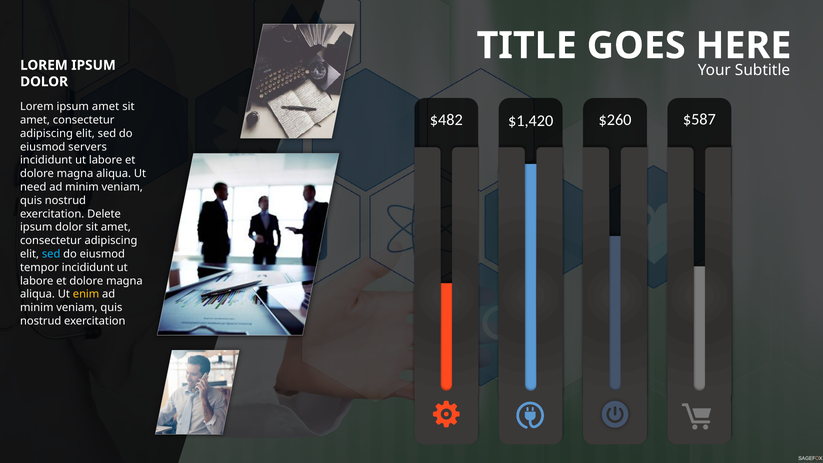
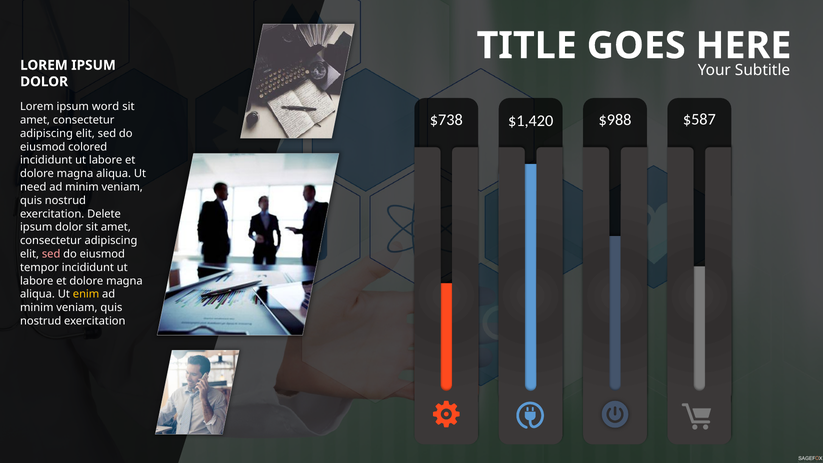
ipsum amet: amet -> word (106, 107)
$482: $482 -> $738 (446, 120)
$260: $260 -> $988 (615, 120)
servers: servers -> colored (88, 147)
sed colour: light blue -> pink (51, 254)
